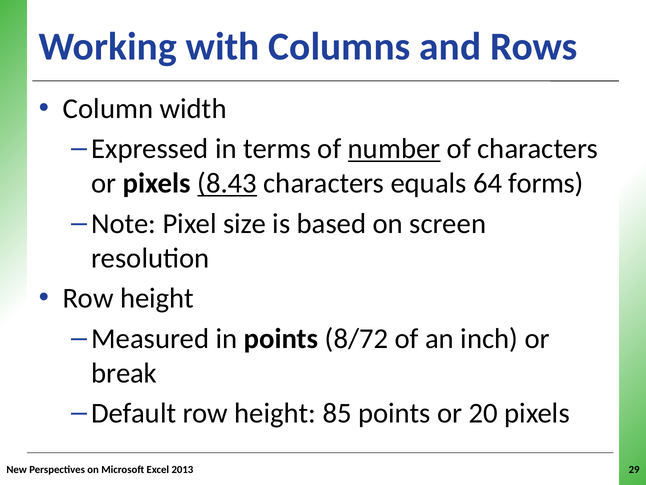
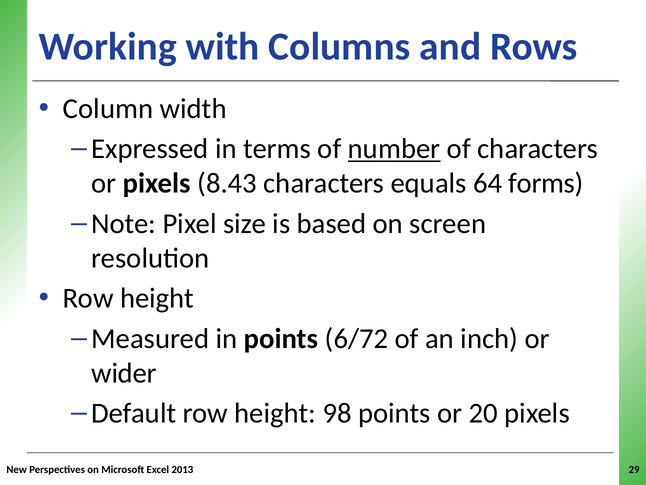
8.43 underline: present -> none (227, 183)
8/72: 8/72 -> 6/72 (357, 338)
break: break -> wider (124, 373)
85: 85 -> 98 (337, 413)
